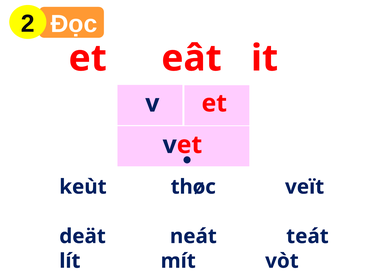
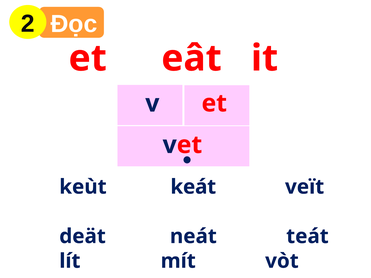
thøc: thøc -> keát (193, 187)
